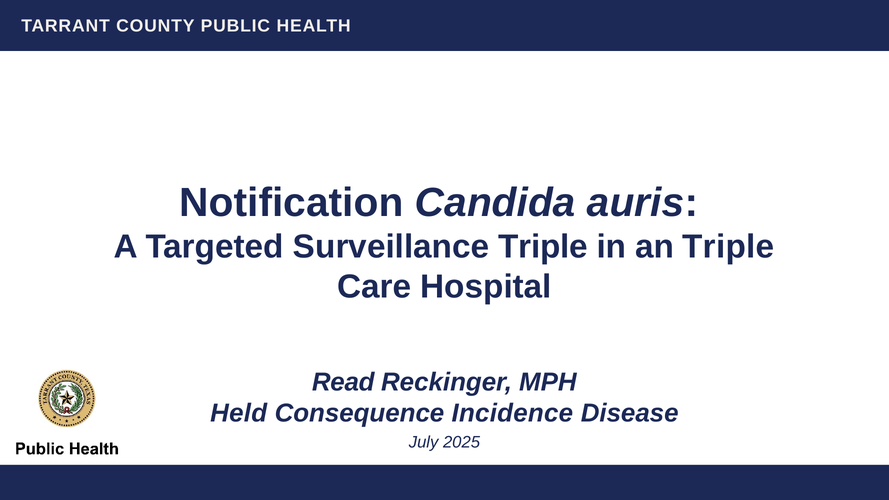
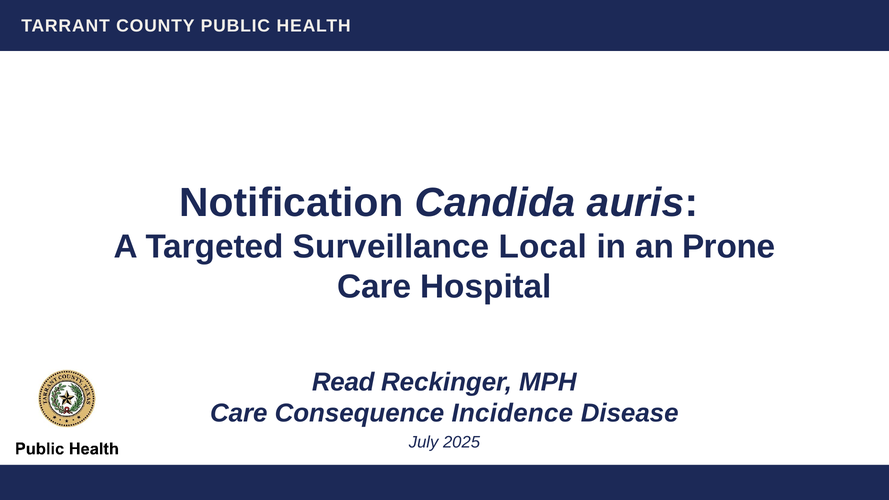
Surveillance Triple: Triple -> Local (543, 247)
an Triple: Triple -> Prone (729, 247)
Held: Held -> Care (239, 413)
